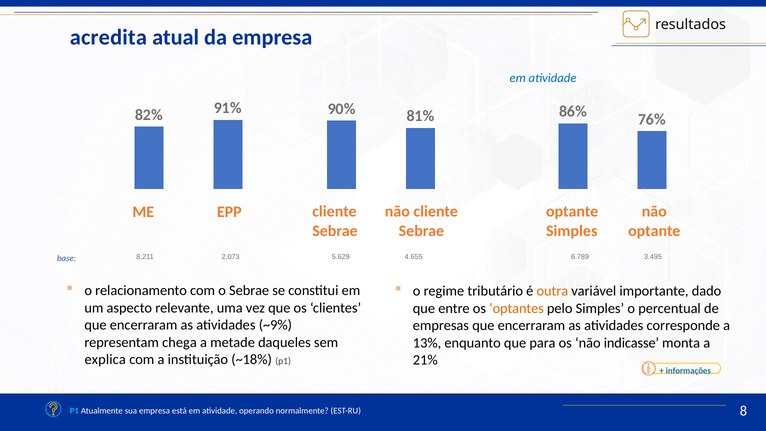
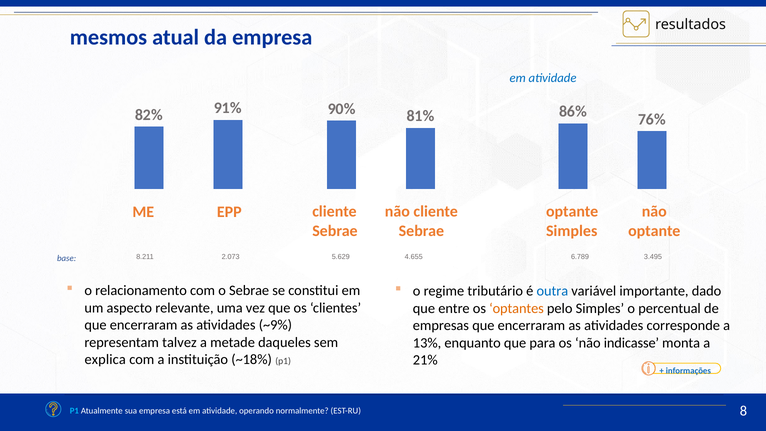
acredita: acredita -> mesmos (108, 37)
outra colour: orange -> blue (552, 291)
chega: chega -> talvez (179, 342)
